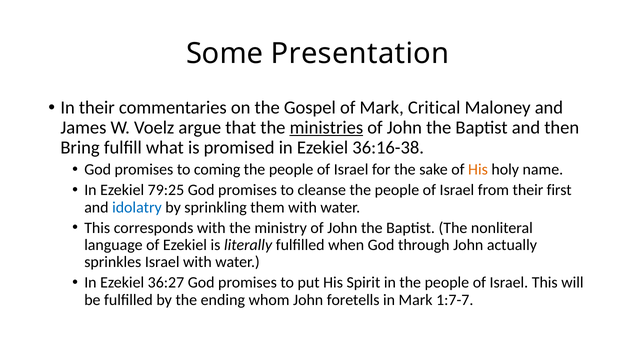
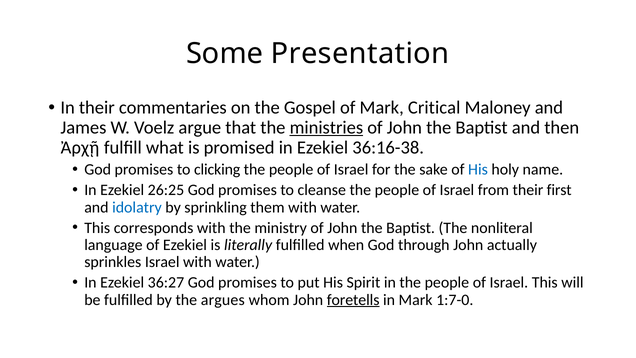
Bring: Bring -> Ἀρχῇ (80, 148)
coming: coming -> clicking (217, 170)
His colour: orange -> blue (478, 170)
79:25: 79:25 -> 26:25 (166, 190)
ending: ending -> argues (223, 300)
foretells underline: none -> present (353, 300)
1:7-7: 1:7-7 -> 1:7-0 (455, 300)
